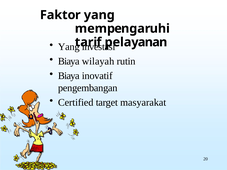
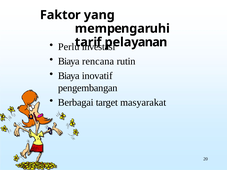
Yang: Yang -> Perlu (69, 47)
wilayah: wilayah -> rencana (98, 61)
Certified: Certified -> Berbagai (76, 103)
